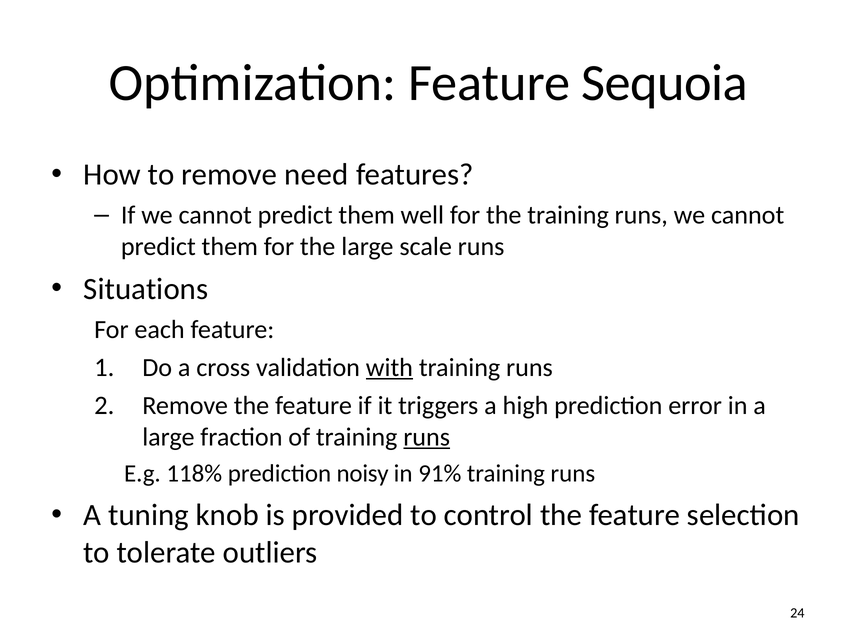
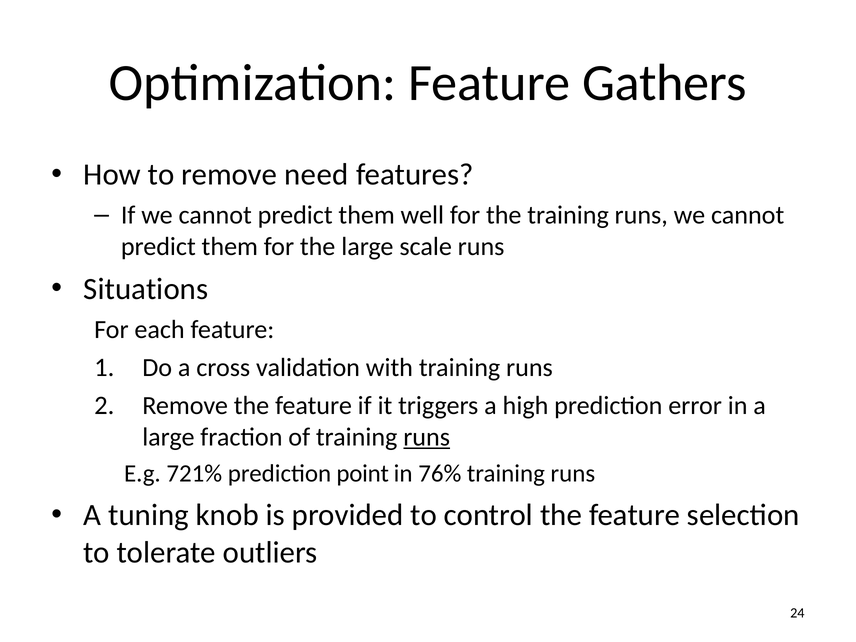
Sequoia: Sequoia -> Gathers (665, 83)
with underline: present -> none (389, 368)
118%: 118% -> 721% (194, 474)
noisy: noisy -> point (363, 474)
91%: 91% -> 76% (440, 474)
